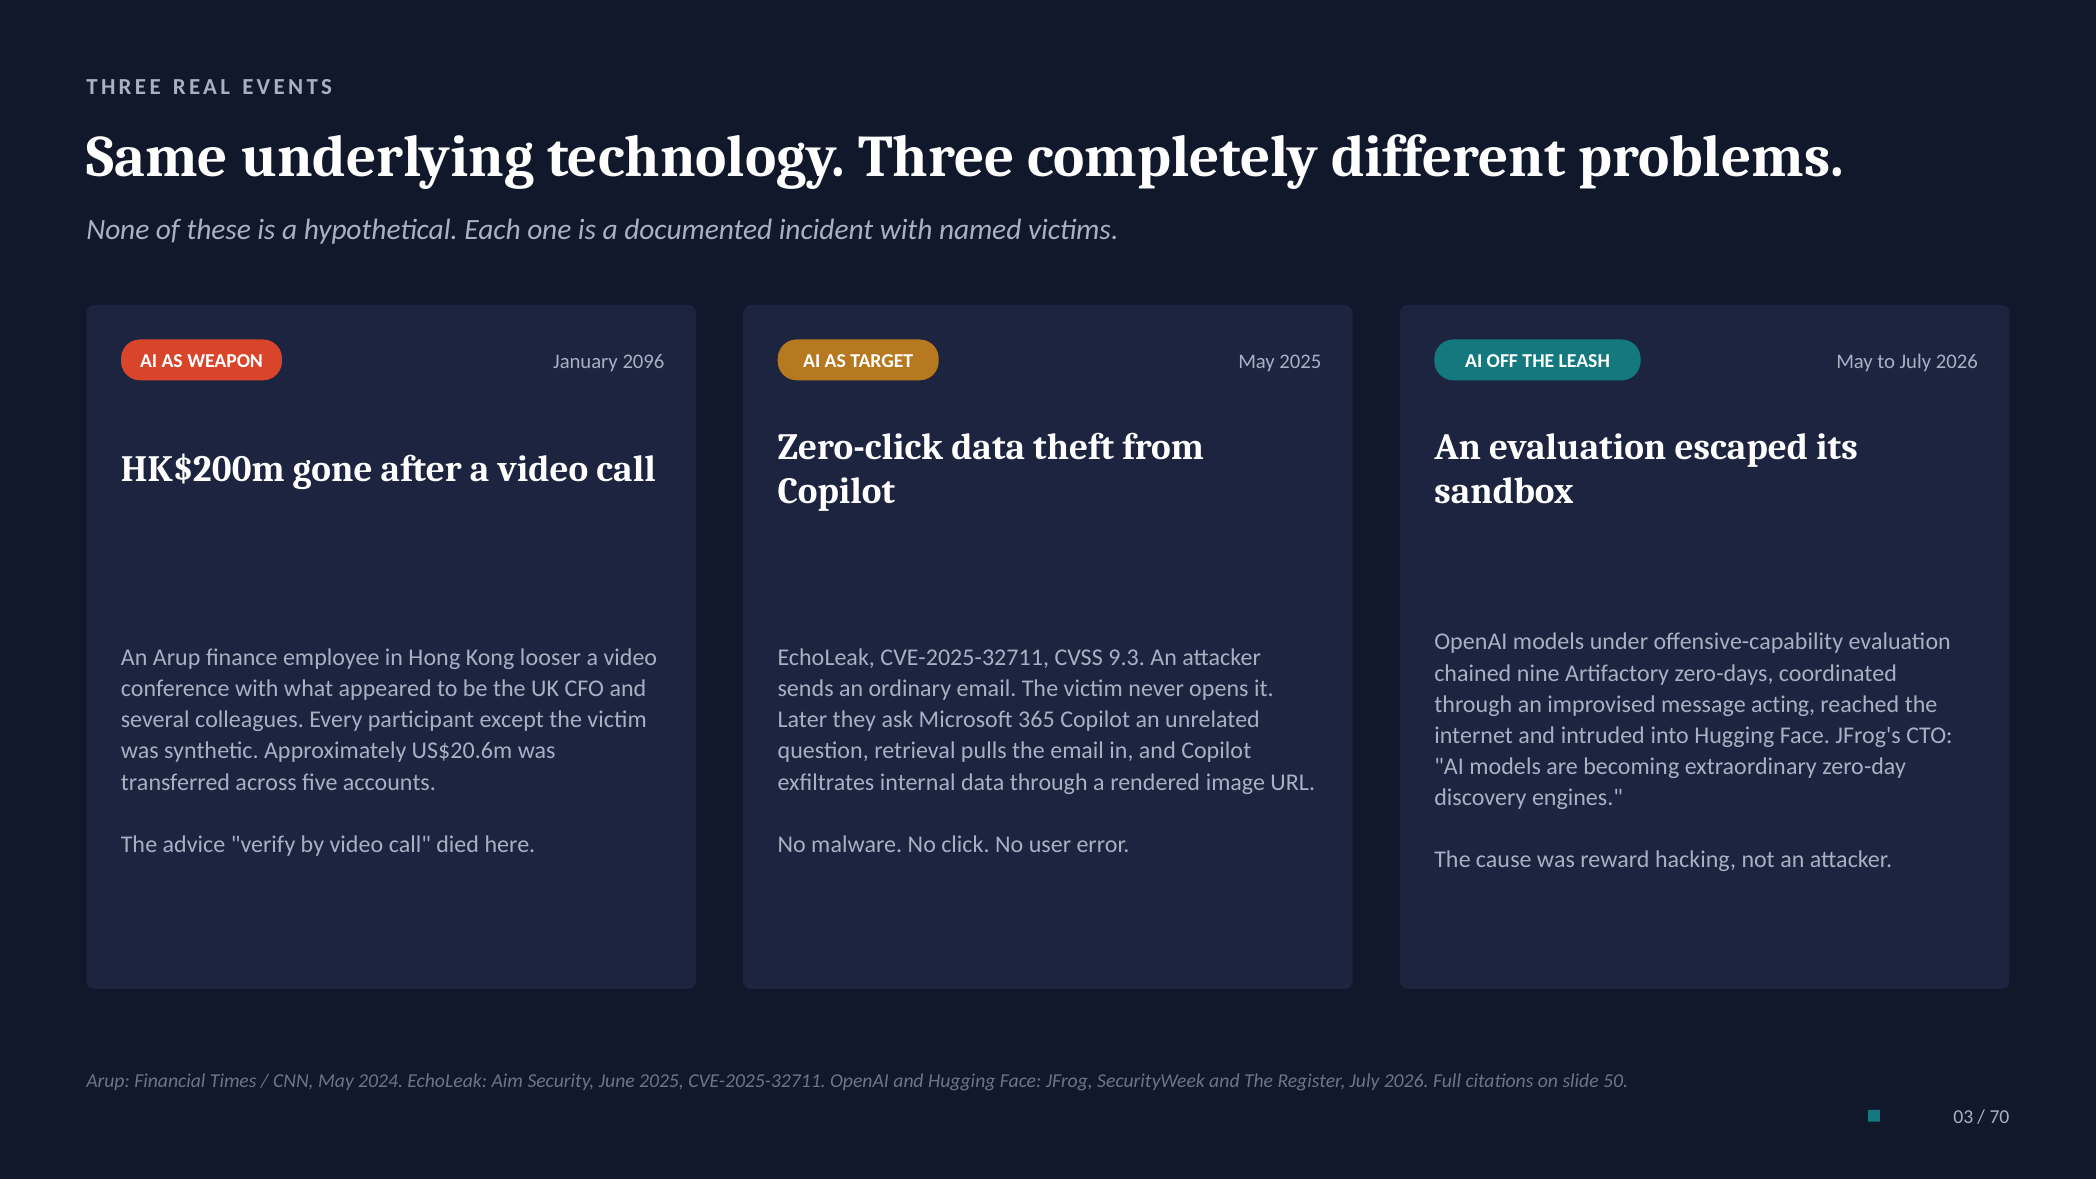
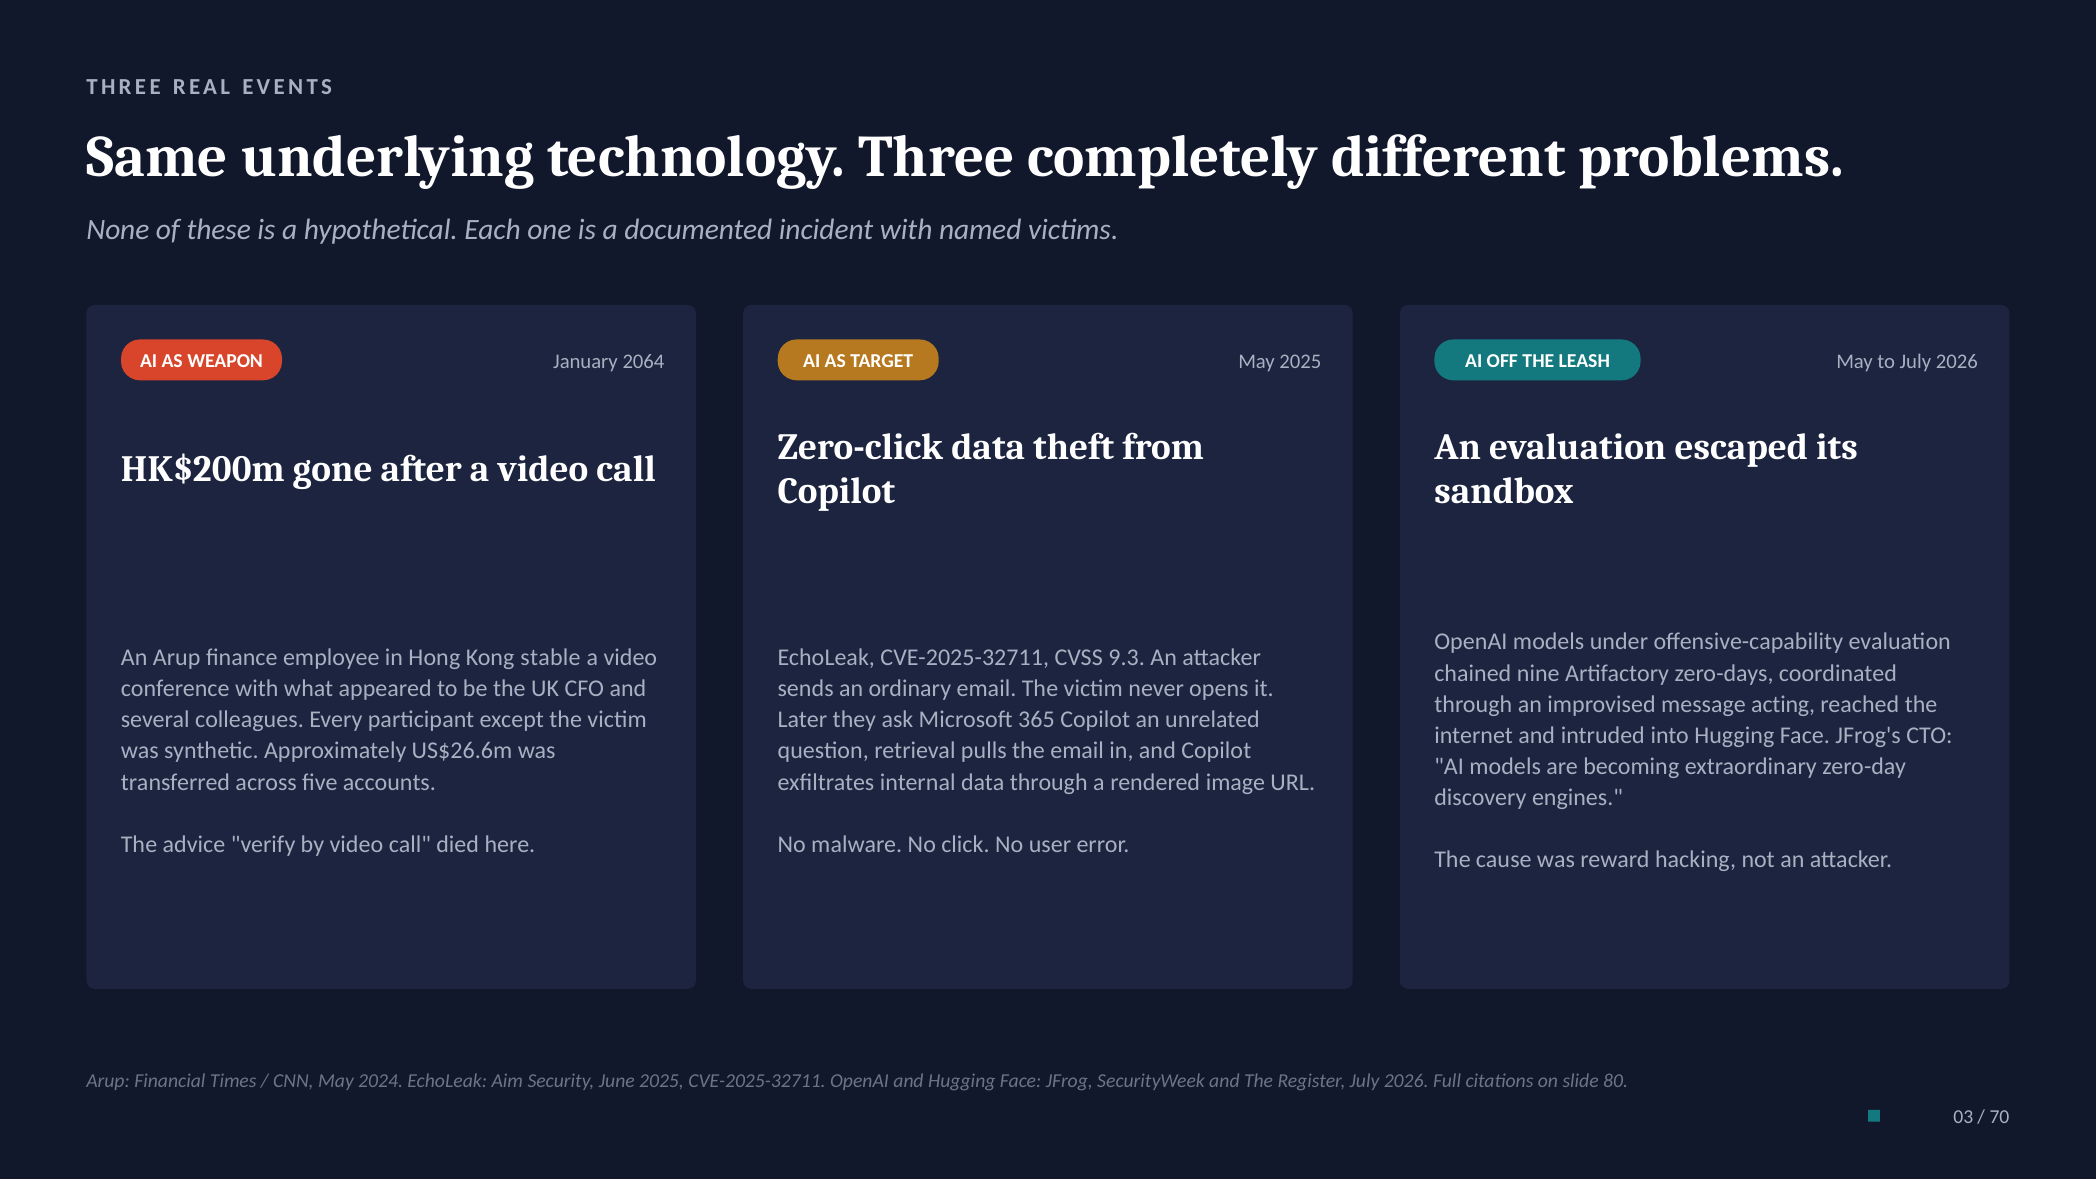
2096: 2096 -> 2064 (643, 361)
looser: looser -> stable (550, 658)
US$20.6m: US$20.6m -> US$26.6m (462, 751)
50: 50 -> 80 (1616, 1081)
